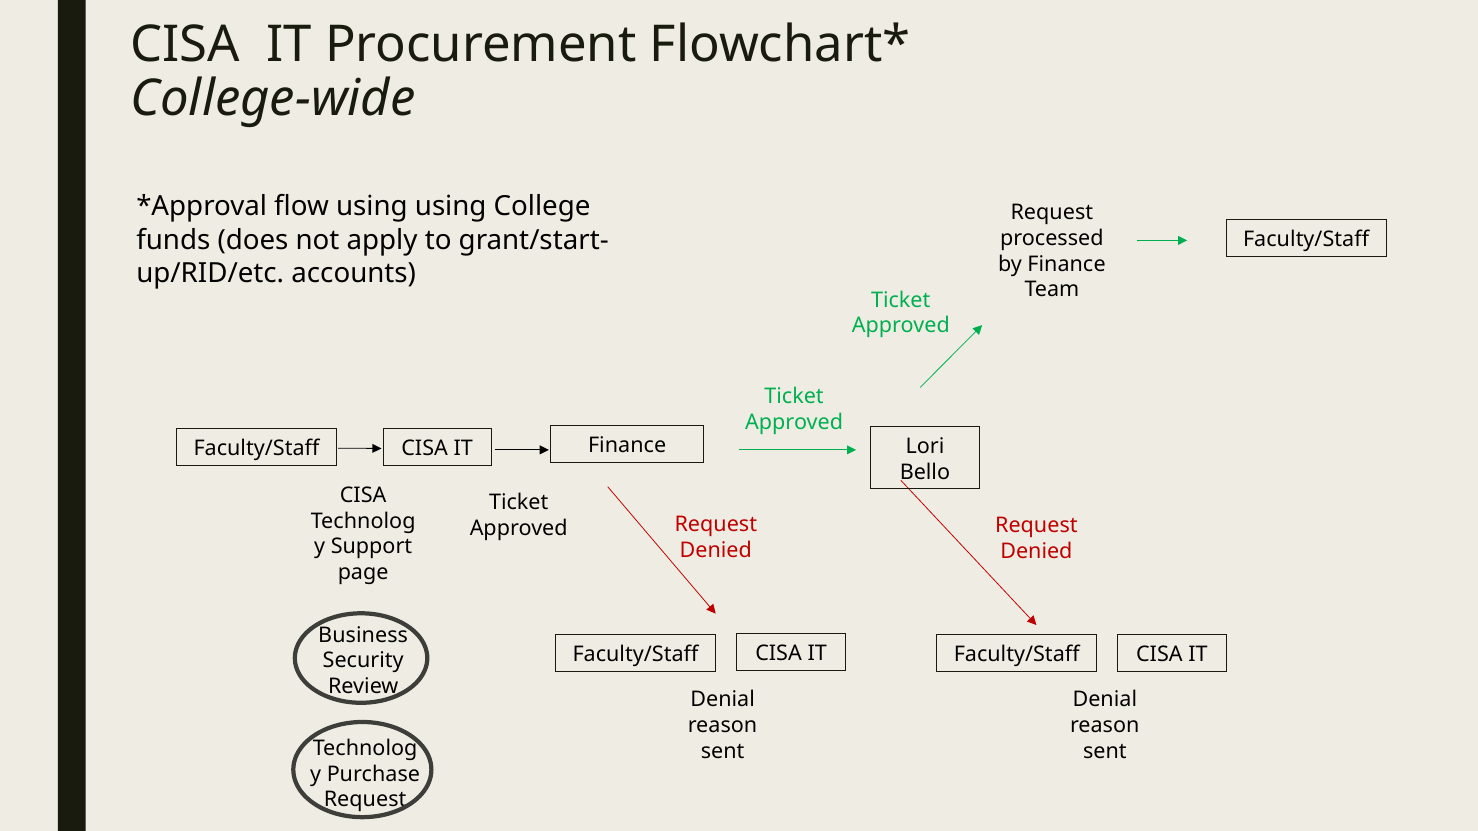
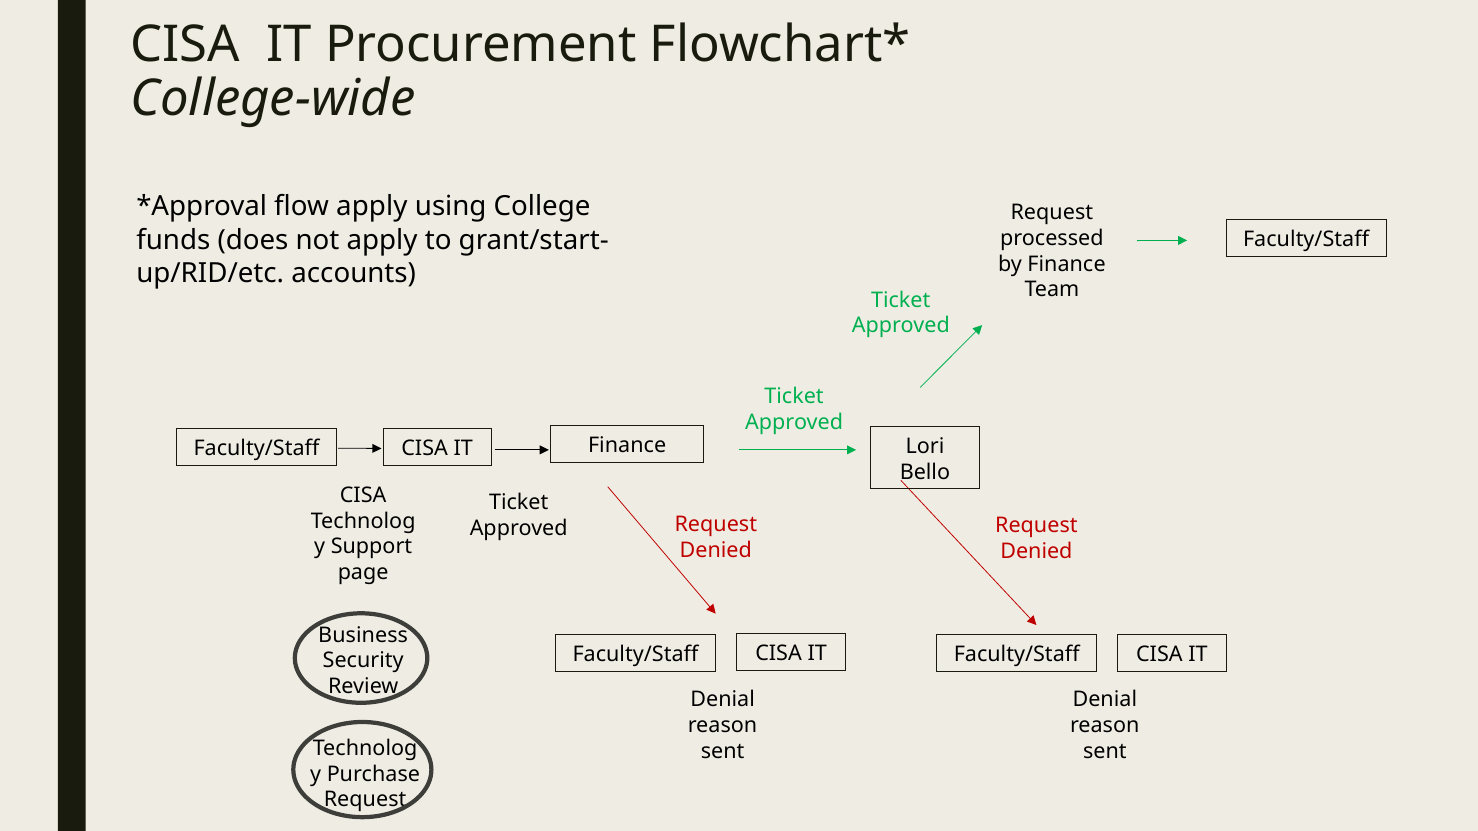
flow using: using -> apply (372, 207)
